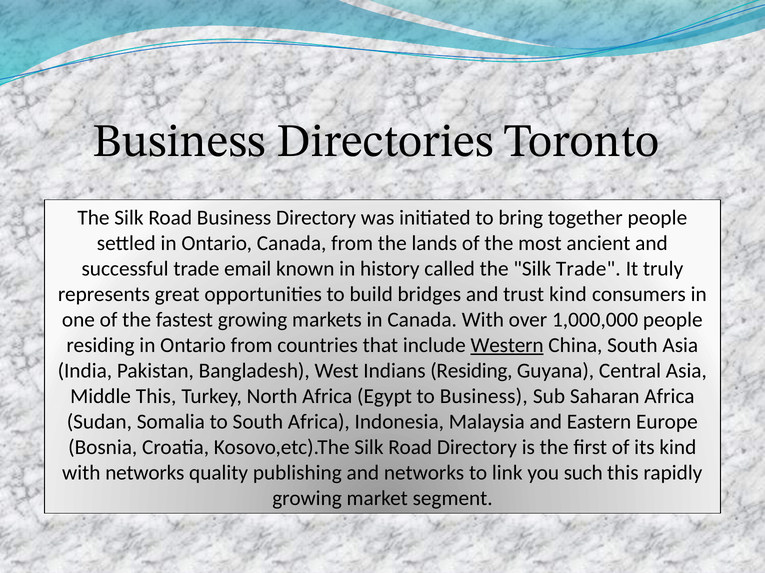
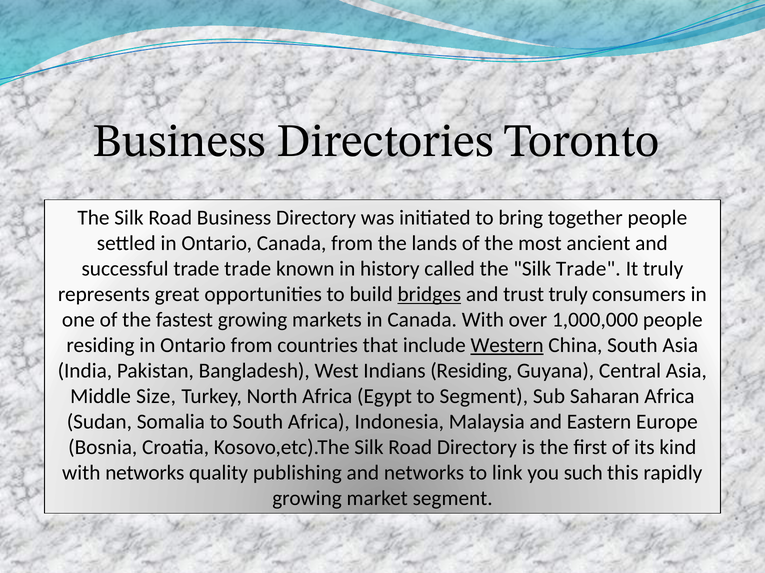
trade email: email -> trade (248, 269)
bridges underline: none -> present (429, 295)
trust kind: kind -> truly (568, 295)
Middle This: This -> Size (156, 397)
to Business: Business -> Segment (484, 397)
